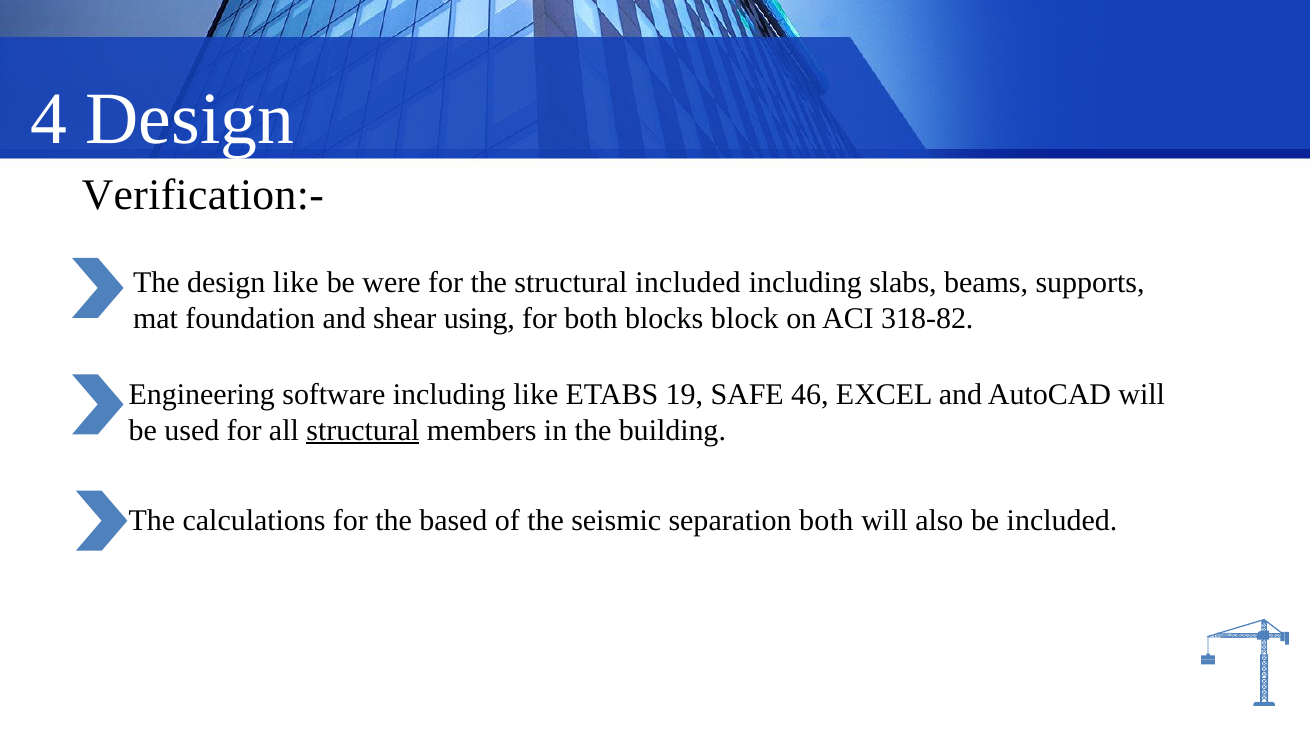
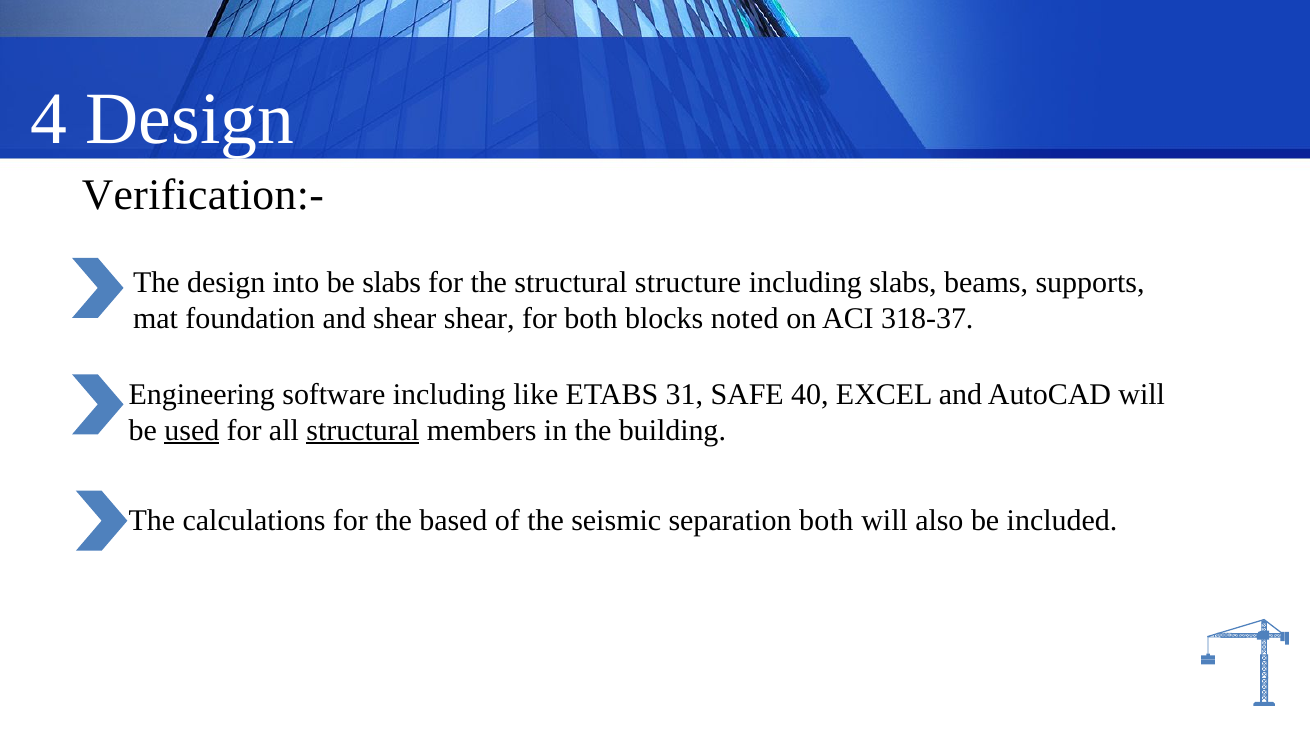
design like: like -> into (296, 283)
be were: were -> slabs (392, 283)
structural included: included -> structure (688, 283)
shear using: using -> shear (479, 319)
block: block -> noted (745, 319)
318-82: 318-82 -> 318-37 (927, 319)
19: 19 -> 31 (684, 394)
46: 46 -> 40 (810, 394)
used underline: none -> present (192, 430)
